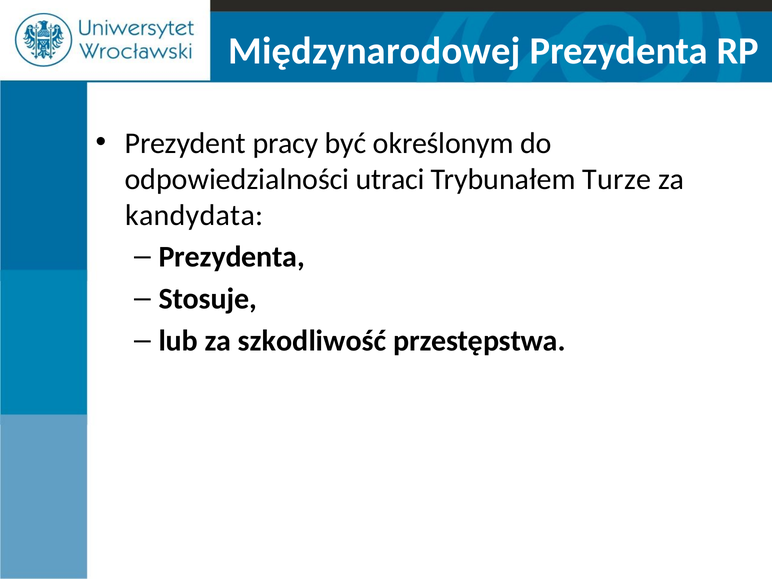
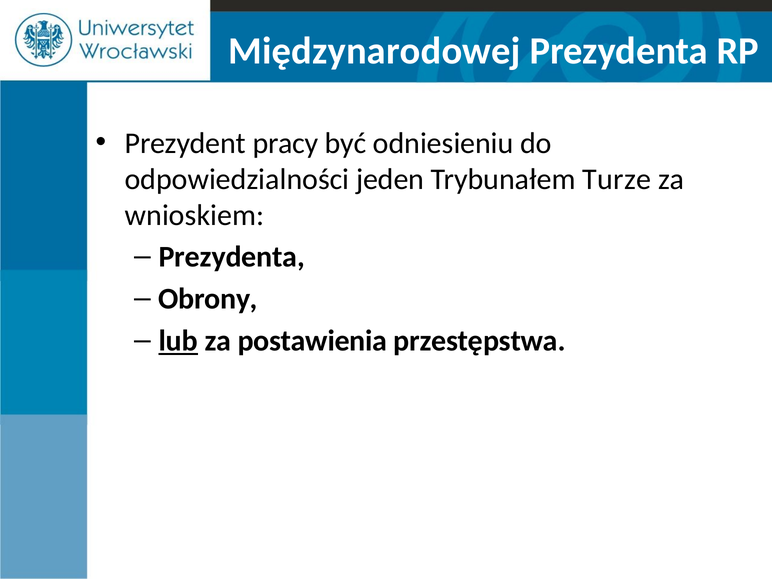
określonym: określonym -> odniesieniu (443, 143)
utraci: utraci -> jeden (390, 179)
kandydata: kandydata -> wnioskiem (194, 215)
Stosuje: Stosuje -> Obrony (208, 299)
lub underline: none -> present (178, 341)
szkodliwość: szkodliwość -> postawienia (312, 341)
